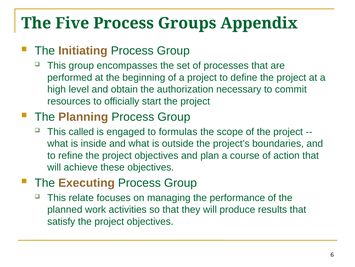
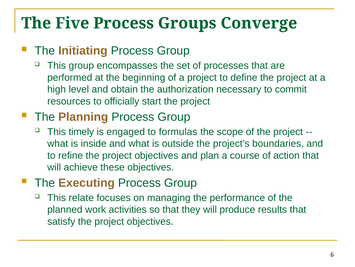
Appendix: Appendix -> Converge (259, 23)
called: called -> timely (81, 131)
